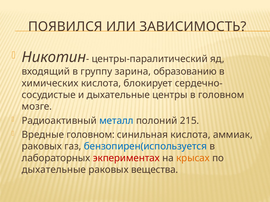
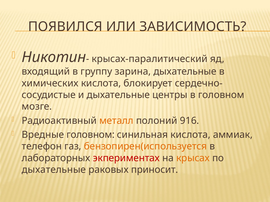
центры-паралитический: центры-паралитический -> крысах-паралитический (150, 59)
зарина образованию: образованию -> дыхательные (185, 72)
металл colour: blue -> orange (116, 121)
215: 215 -> 916 (190, 121)
раковых: раковых -> телефон (42, 147)
бензопирен(используется colour: blue -> orange (145, 147)
вещества: вещества -> приносит (155, 170)
